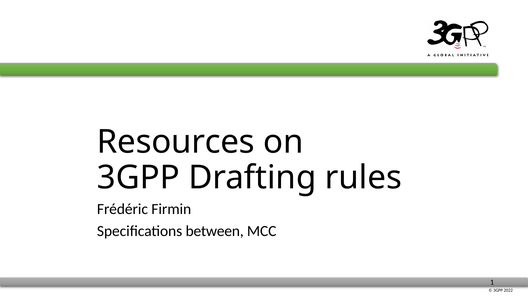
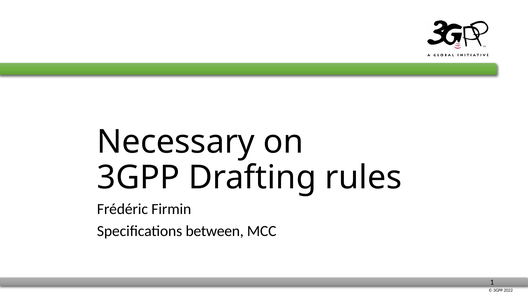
Resources: Resources -> Necessary (176, 142)
